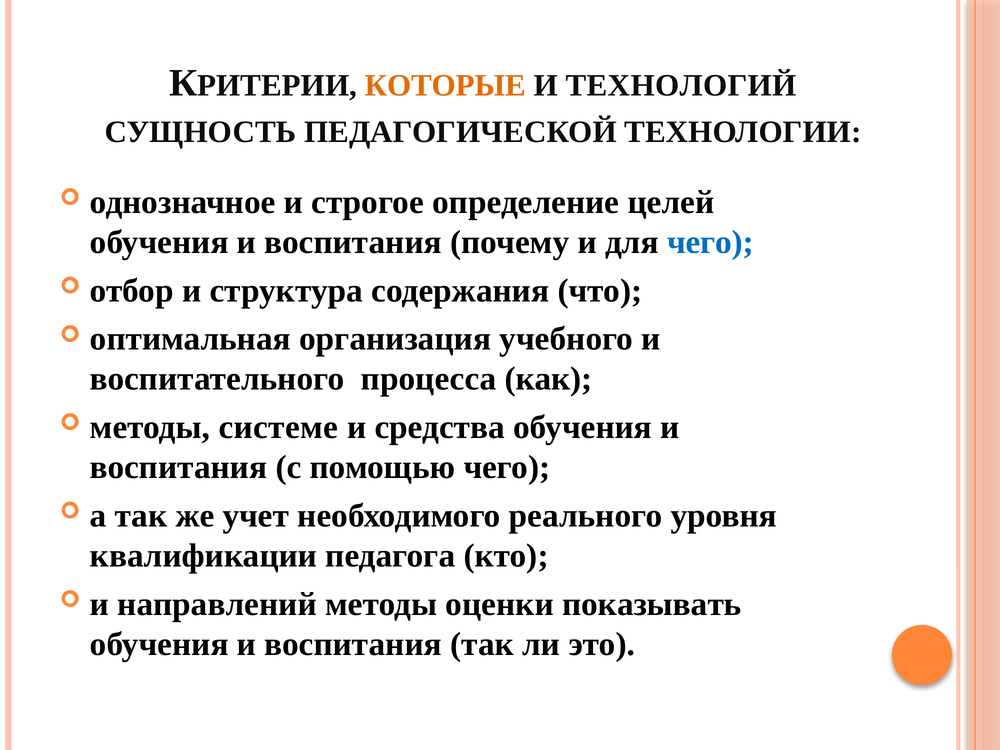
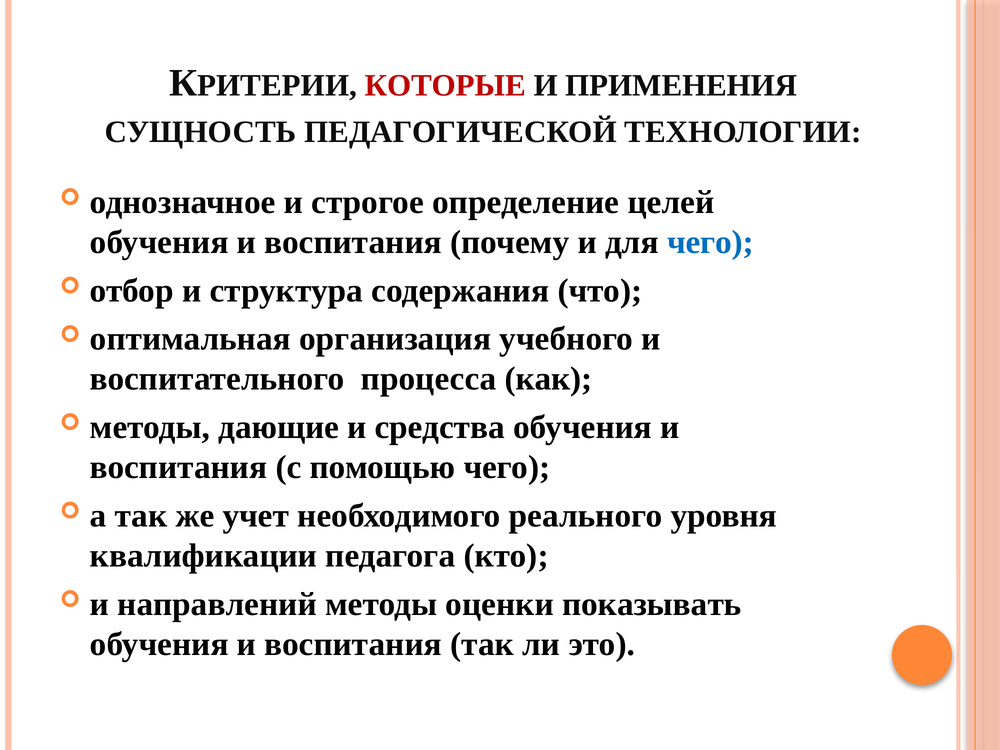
КОТОРЫЕ colour: orange -> red (445, 85)
ТЕХНОЛОГИЙ: ТЕХНОЛОГИЙ -> ПРИМЕНЕНИЯ (681, 85)
системе: системе -> дающие (279, 427)
